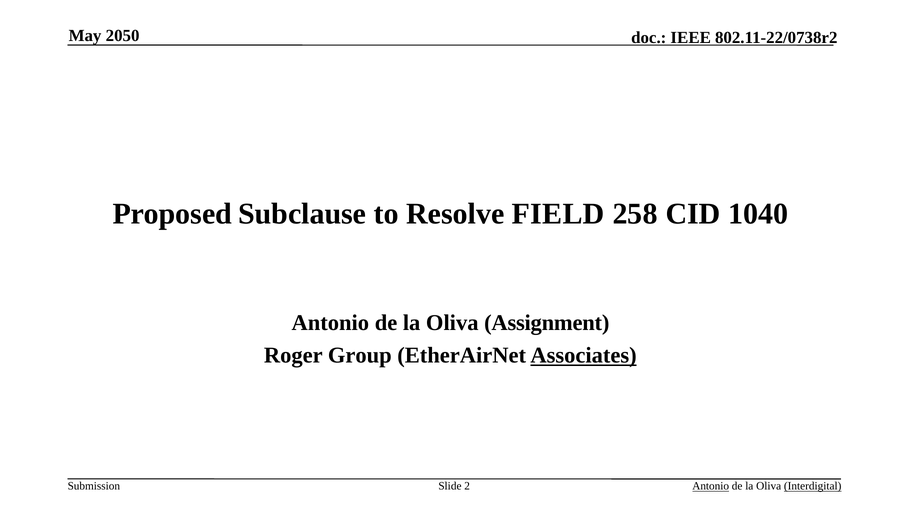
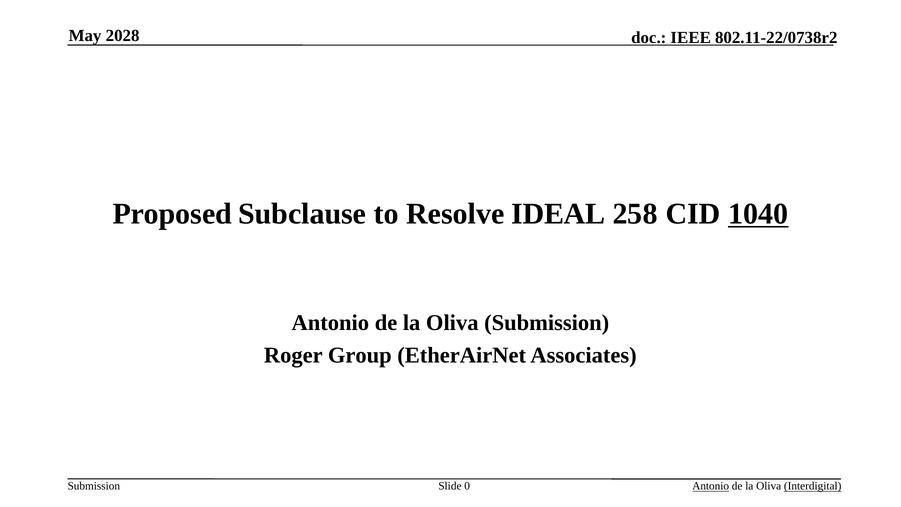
2050: 2050 -> 2028 (123, 36)
FIELD: FIELD -> IDEAL (558, 214)
1040 underline: none -> present (758, 214)
Oliva Assignment: Assignment -> Submission (547, 323)
Associates underline: present -> none (584, 355)
2: 2 -> 0 (467, 486)
